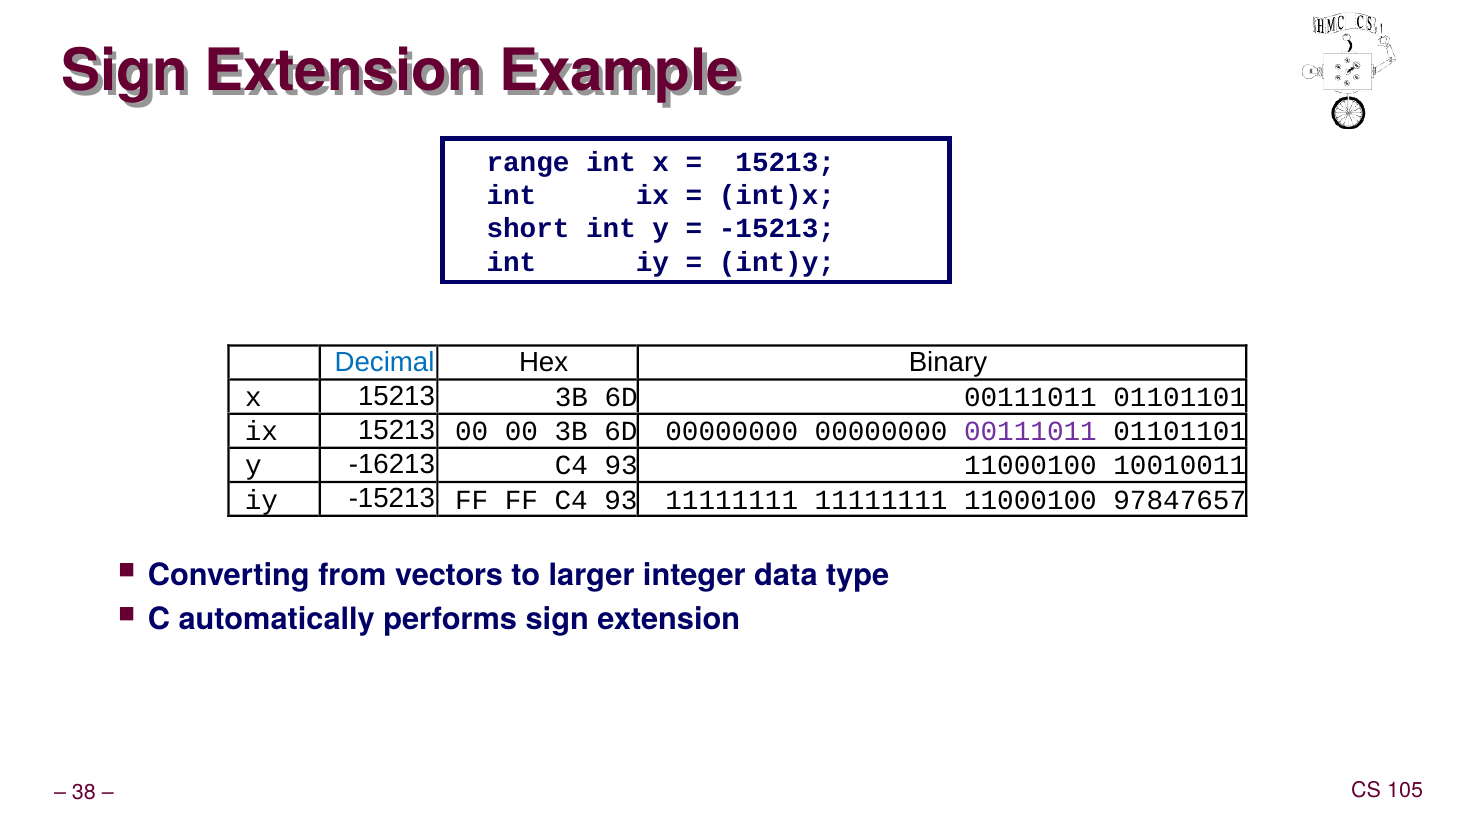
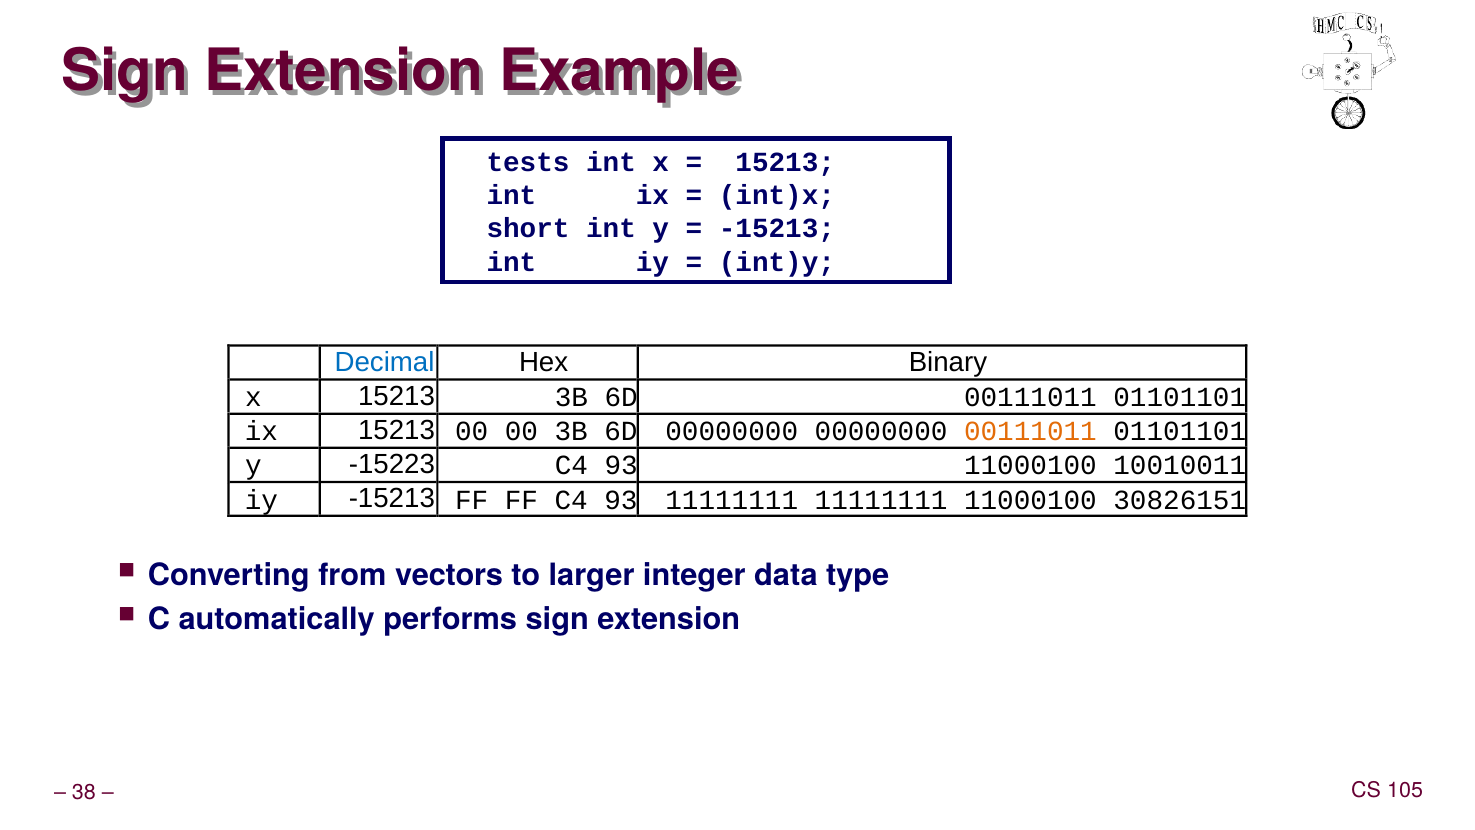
range: range -> tests (528, 162)
00111011 colour: purple -> orange (1030, 431)
-16213: -16213 -> -15223 (392, 464)
97847657: 97847657 -> 30826151 (1180, 500)
